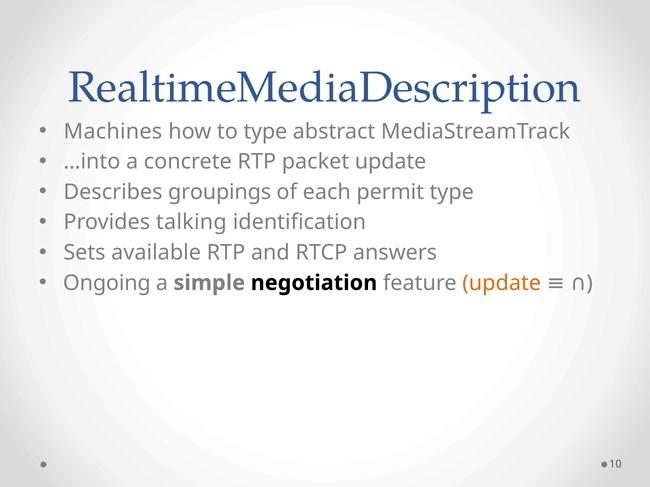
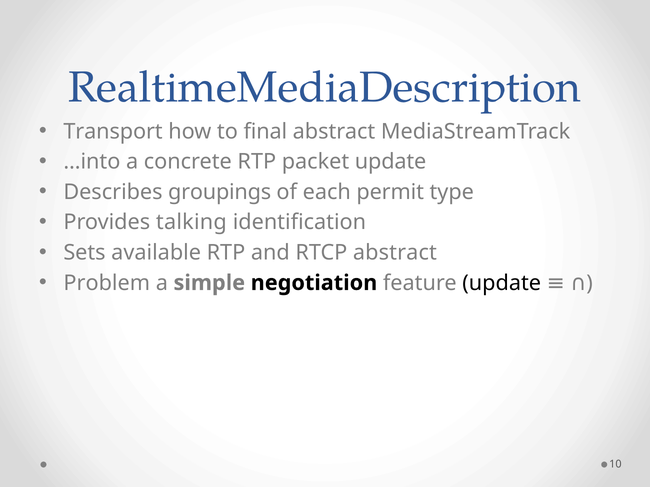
Machines: Machines -> Transport (113, 132)
to type: type -> final (265, 132)
RTCP answers: answers -> abstract (395, 253)
Ongoing: Ongoing -> Problem (107, 283)
update colour: orange -> black (502, 283)
